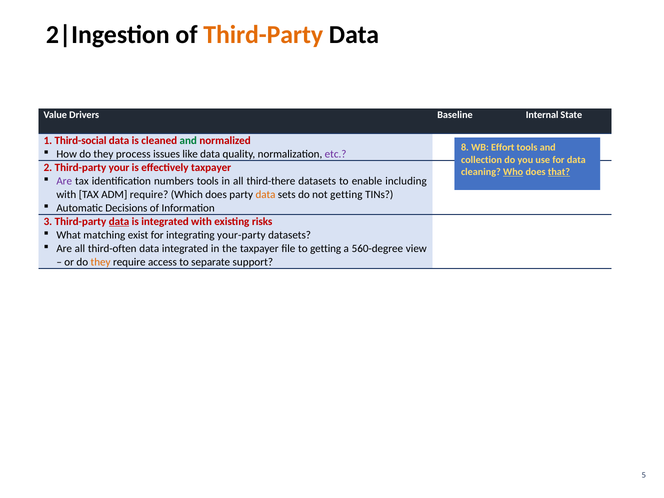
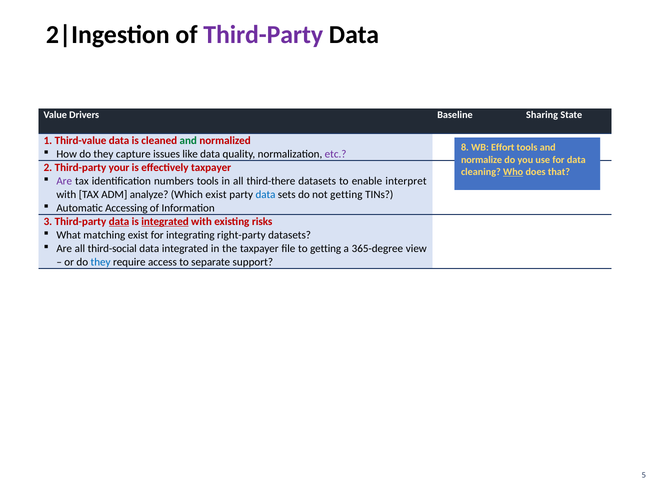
Third-Party colour: orange -> purple (263, 35)
Internal: Internal -> Sharing (542, 115)
Third-social: Third-social -> Third-value (81, 140)
process: process -> capture (133, 154)
collection: collection -> normalize (482, 160)
that underline: present -> none (559, 172)
including: including -> interpret (406, 181)
ADM require: require -> analyze (149, 194)
Which does: does -> exist (216, 194)
data colour: orange -> blue (266, 194)
Decisions: Decisions -> Accessing (126, 208)
integrated underline: none -> present (165, 221)
your-party: your-party -> right-party (241, 235)
third-often: third-often -> third-social (112, 248)
560-degree: 560-degree -> 365-degree (377, 248)
they colour: orange -> blue (101, 262)
